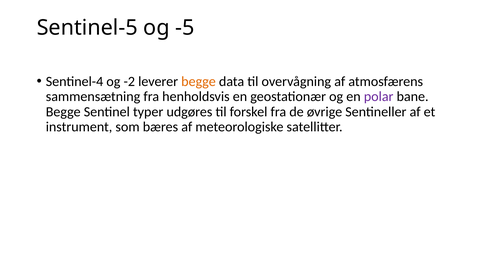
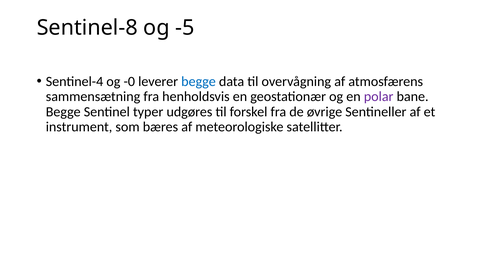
Sentinel-5: Sentinel-5 -> Sentinel-8 (87, 28)
-2: -2 -> -0 (129, 81)
begge colour: orange -> blue (199, 81)
